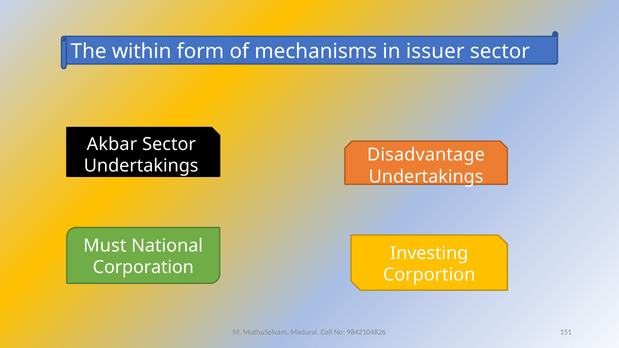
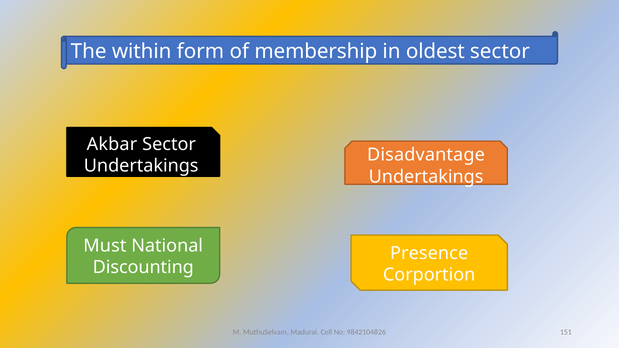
mechanisms: mechanisms -> membership (316, 52)
issuer: issuer -> oldest (435, 52)
Investing: Investing -> Presence (429, 253)
Corporation: Corporation -> Discounting (143, 268)
